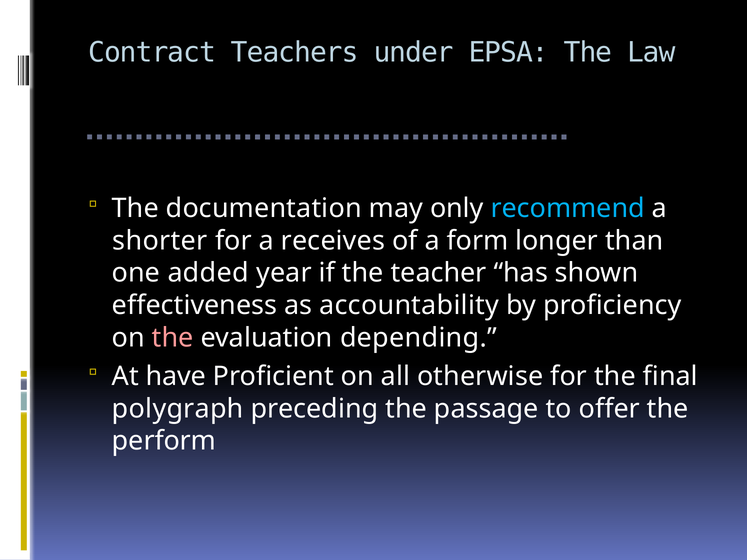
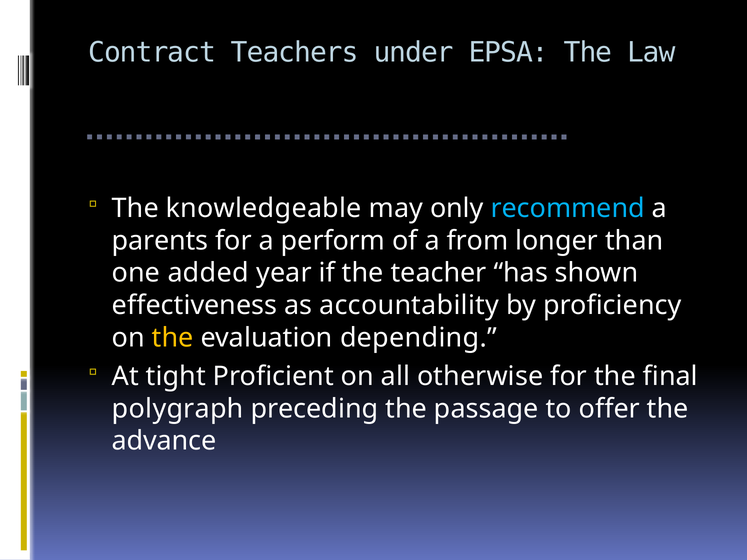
documentation: documentation -> knowledgeable (264, 208)
shorter: shorter -> parents (160, 241)
receives: receives -> perform (333, 241)
form: form -> from (478, 241)
the colour: pink -> yellow (173, 338)
have: have -> tight (176, 376)
perform: perform -> advance (164, 441)
